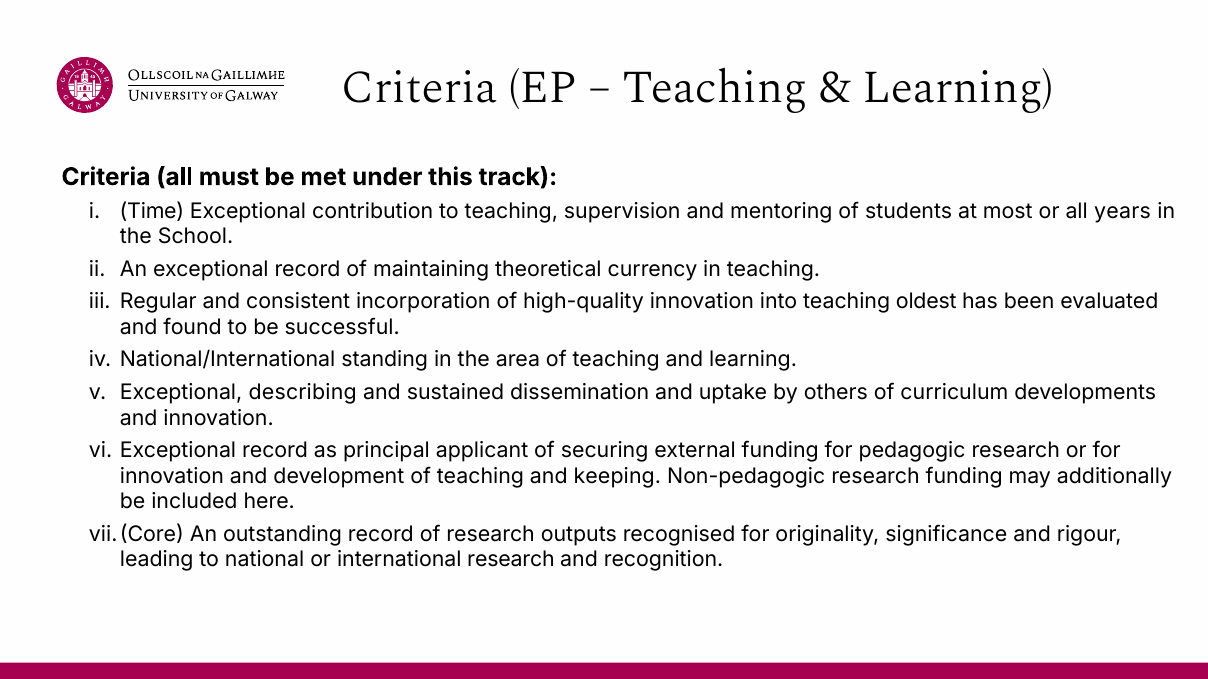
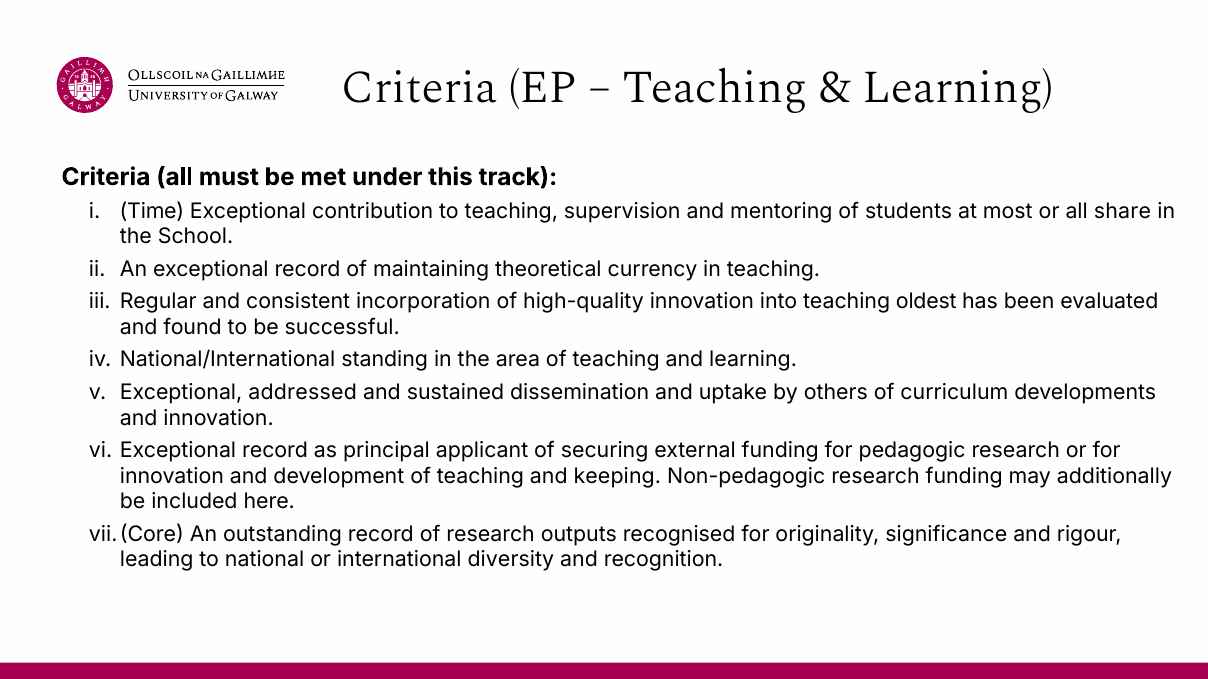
years: years -> share (1122, 211)
describing: describing -> addressed (303, 393)
international research: research -> diversity (511, 560)
